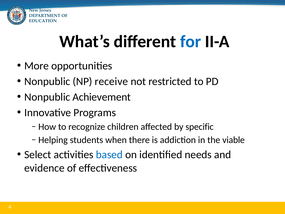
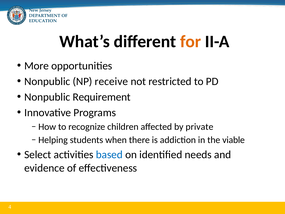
for colour: blue -> orange (191, 42)
Achievement: Achievement -> Requirement (102, 97)
specific: specific -> private (199, 127)
